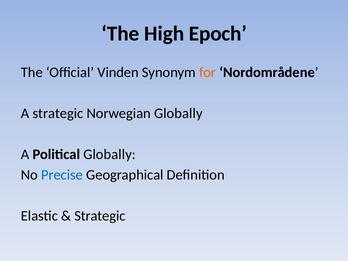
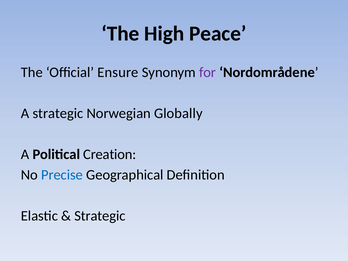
Epoch: Epoch -> Peace (218, 34)
Vinden: Vinden -> Ensure (118, 72)
for colour: orange -> purple (207, 72)
Political Globally: Globally -> Creation (110, 154)
